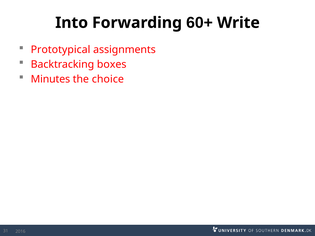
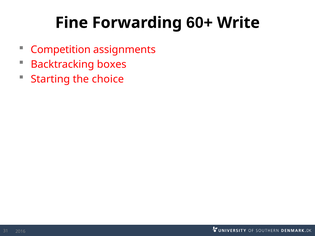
Into: Into -> Fine (72, 23)
Prototypical: Prototypical -> Competition (61, 50)
Minutes: Minutes -> Starting (50, 79)
